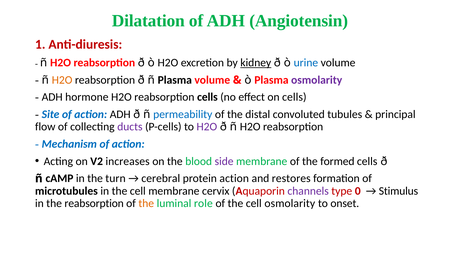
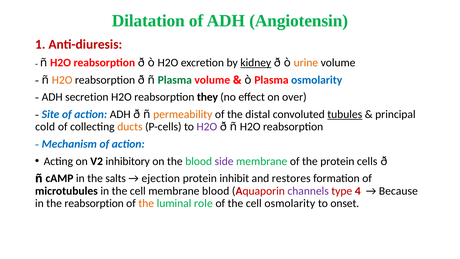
urine colour: blue -> orange (306, 63)
Plasma colour: black -> green (175, 80)
osmolarity colour: purple -> blue (317, 80)
hormone: hormone -> secretion (87, 97)
reabsorption cells: cells -> they (207, 97)
on cells: cells -> over (294, 97)
permeability colour: blue -> orange (183, 114)
tubules underline: none -> present (345, 114)
flow: flow -> cold (45, 127)
ducts colour: purple -> orange (130, 127)
increases: increases -> inhibitory (128, 161)
the formed: formed -> protein (337, 161)
turn: turn -> salts (116, 178)
cerebral: cerebral -> ejection (161, 178)
protein action: action -> inhibit (234, 178)
membrane cervix: cervix -> blood (216, 191)
0: 0 -> 4 (358, 191)
Stimulus: Stimulus -> Because (398, 191)
